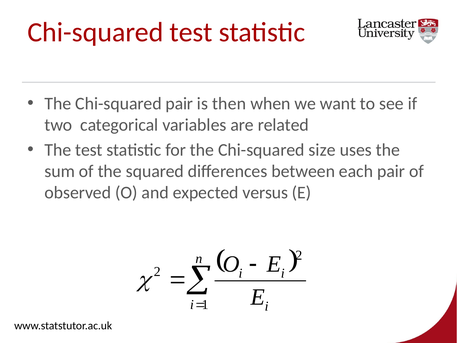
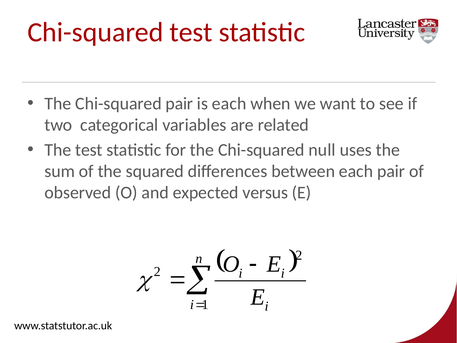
is then: then -> each (229, 104)
size: size -> null (322, 150)
